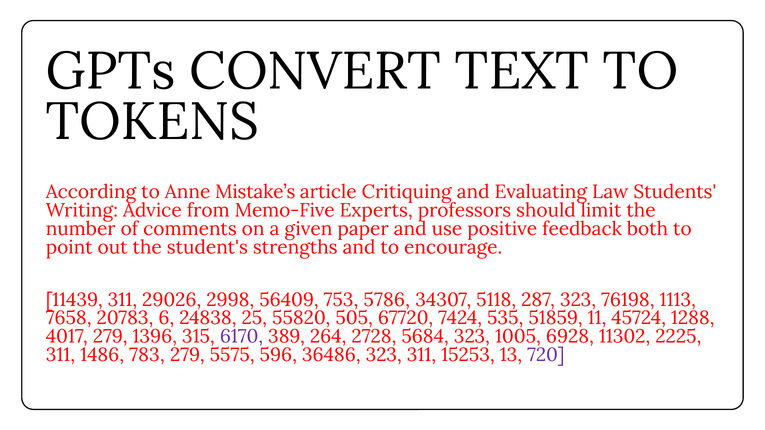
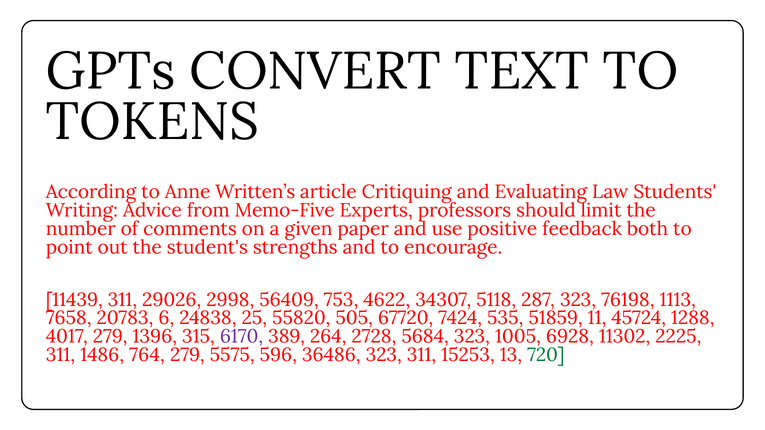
Mistake’s: Mistake’s -> Written’s (255, 192)
5786: 5786 -> 4622 (387, 300)
783: 783 -> 764 (147, 355)
720 colour: purple -> green (546, 355)
